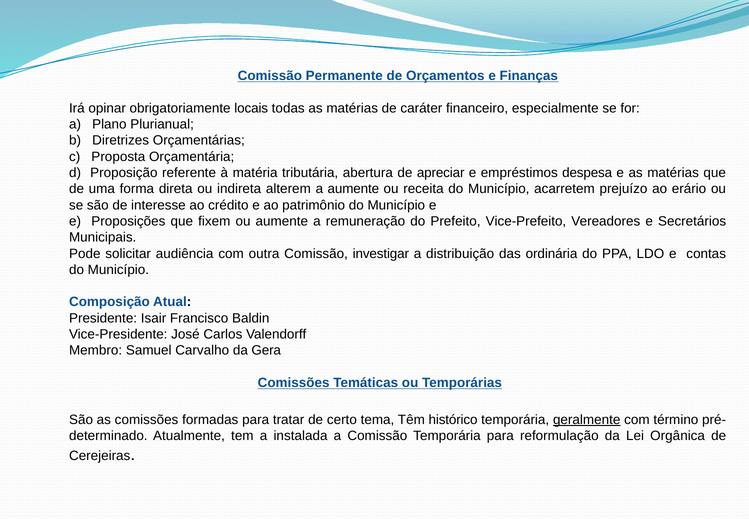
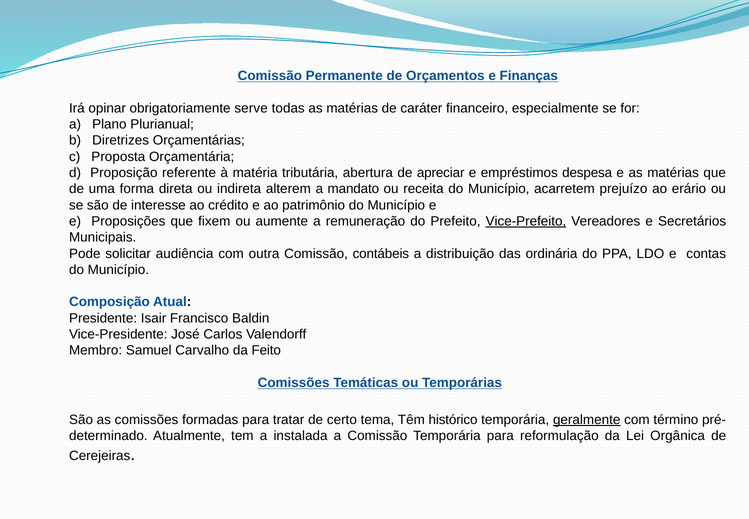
locais: locais -> serve (251, 108)
a aumente: aumente -> mandato (353, 189)
Vice-Prefeito underline: none -> present (526, 221)
investigar: investigar -> contábeis (381, 253)
Gera: Gera -> Feito (266, 350)
